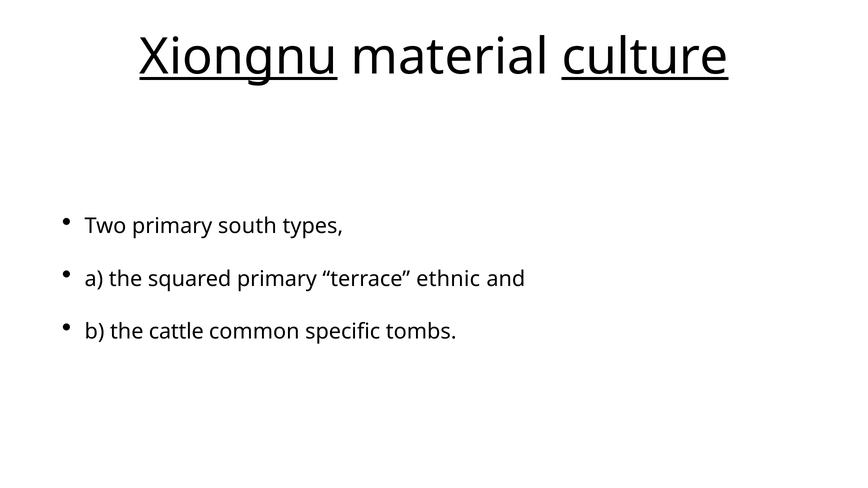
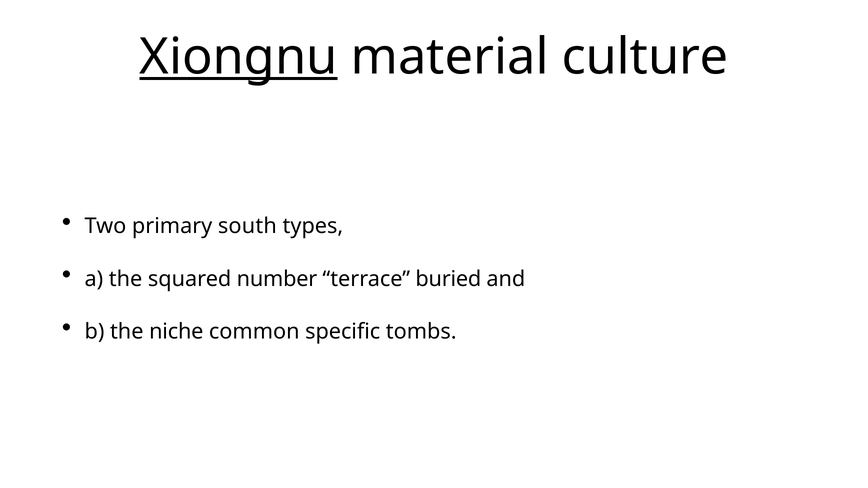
culture underline: present -> none (645, 57)
squared primary: primary -> number (277, 279)
ethnic: ethnic -> buried (448, 279)
cattle: cattle -> niche (176, 332)
